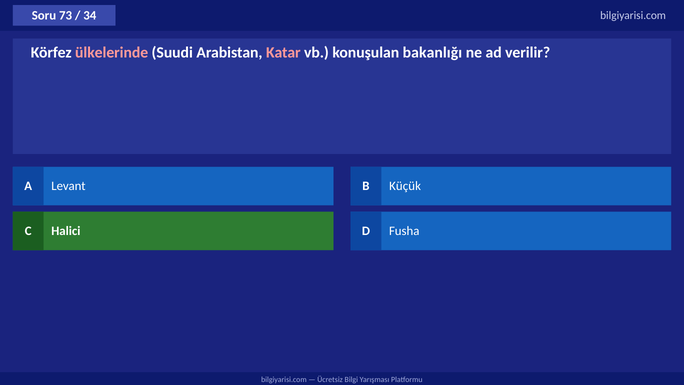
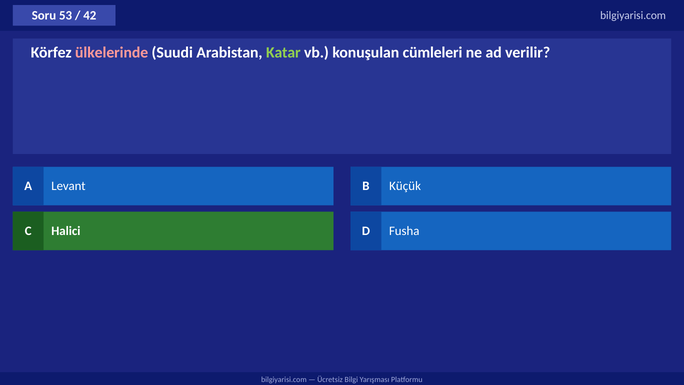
73: 73 -> 53 (66, 16)
34: 34 -> 42 (90, 16)
Katar colour: pink -> light green (283, 53)
bakanlığı: bakanlığı -> cümleleri (433, 53)
